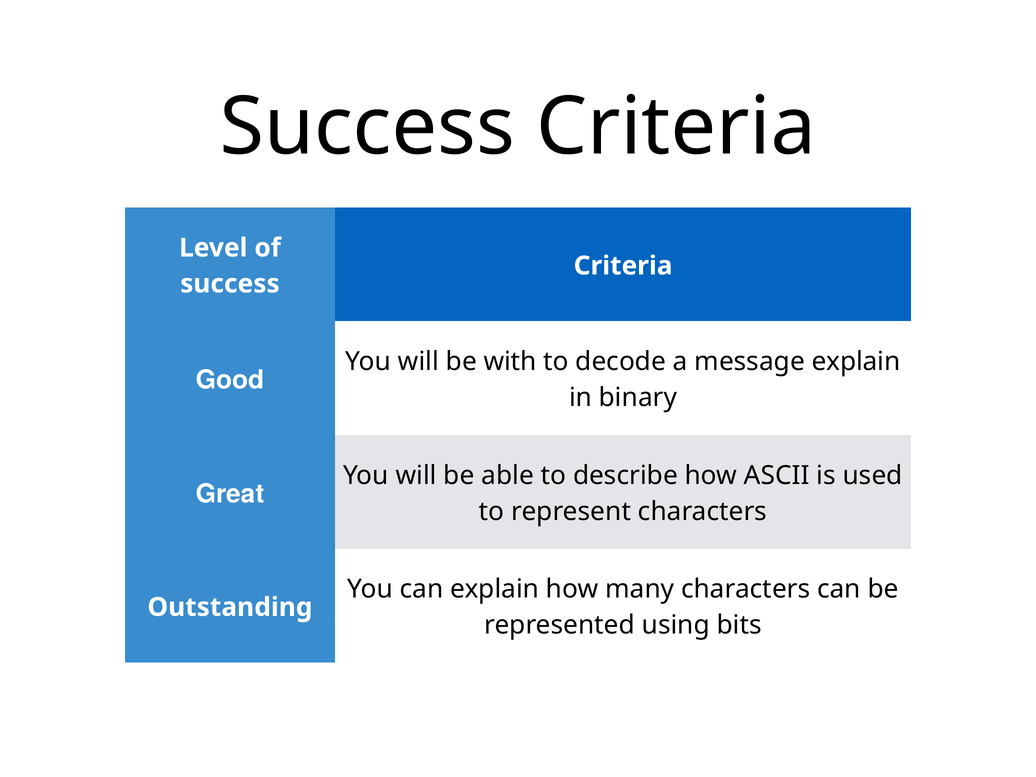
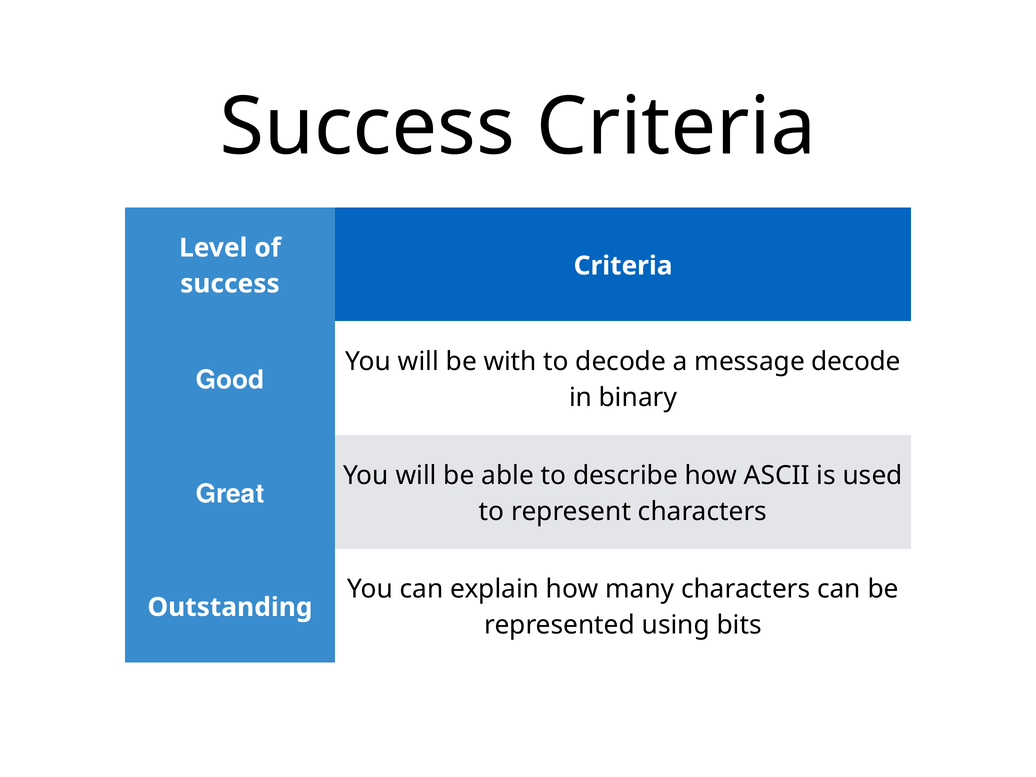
message explain: explain -> decode (856, 362)
